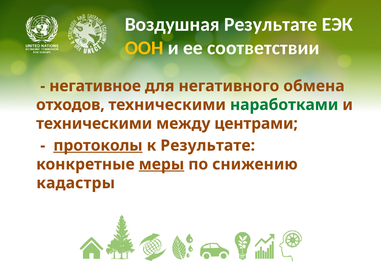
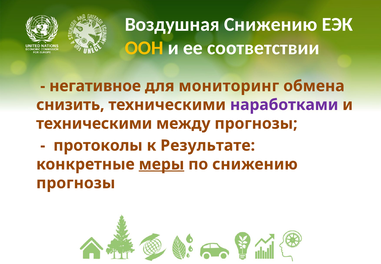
Воздушная Результате: Результате -> Снижению (271, 24)
негативного: негативного -> мониторинг (229, 86)
отходов: отходов -> снизить (70, 105)
наработками colour: green -> purple (284, 105)
между центрами: центрами -> прогнозы (256, 123)
протоколы underline: present -> none (98, 145)
кадастры: кадастры -> прогнозы (76, 183)
